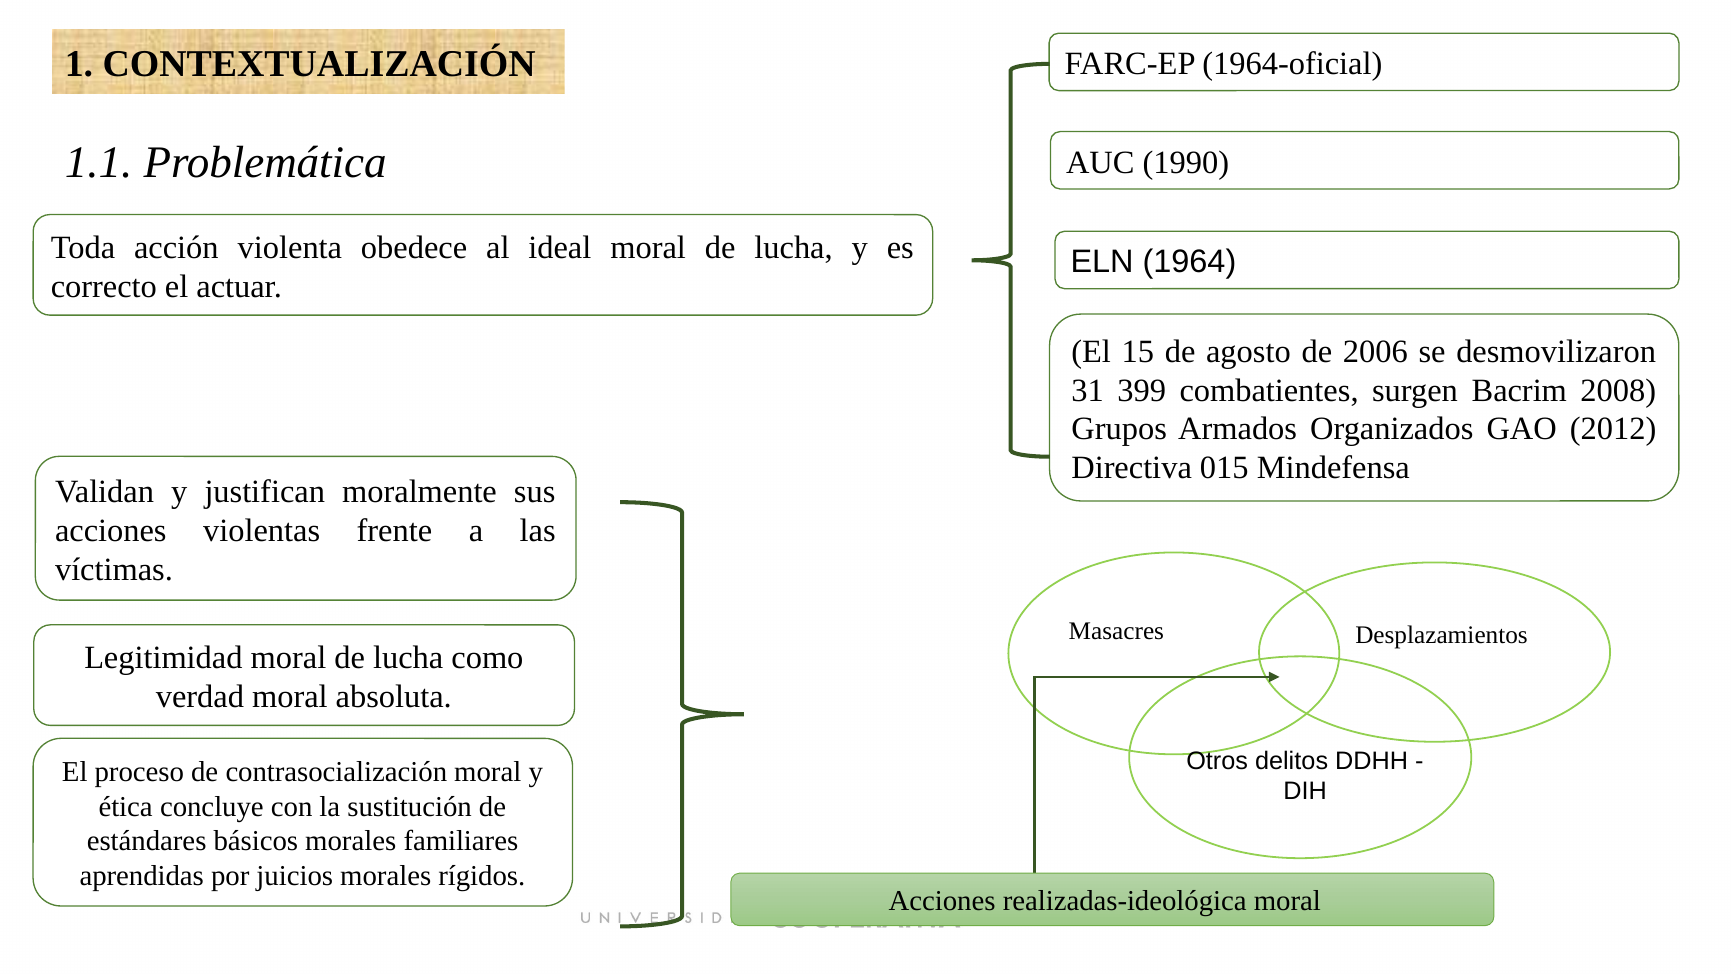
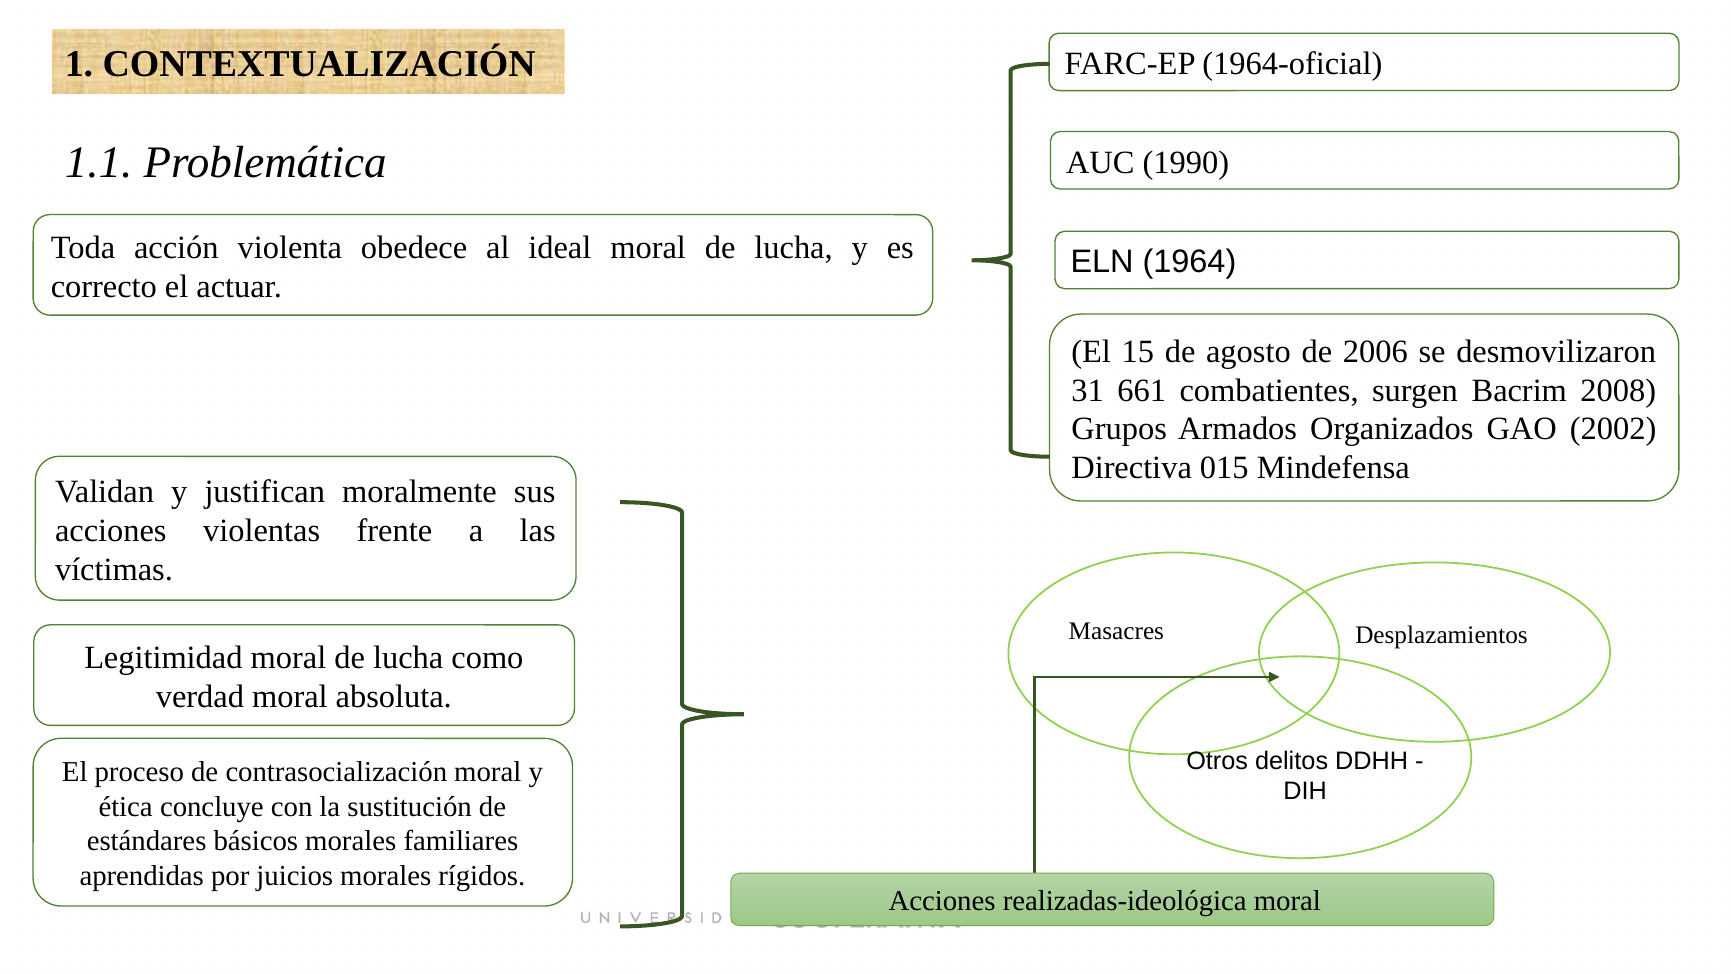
399: 399 -> 661 (1142, 390)
2012: 2012 -> 2002 (1613, 429)
